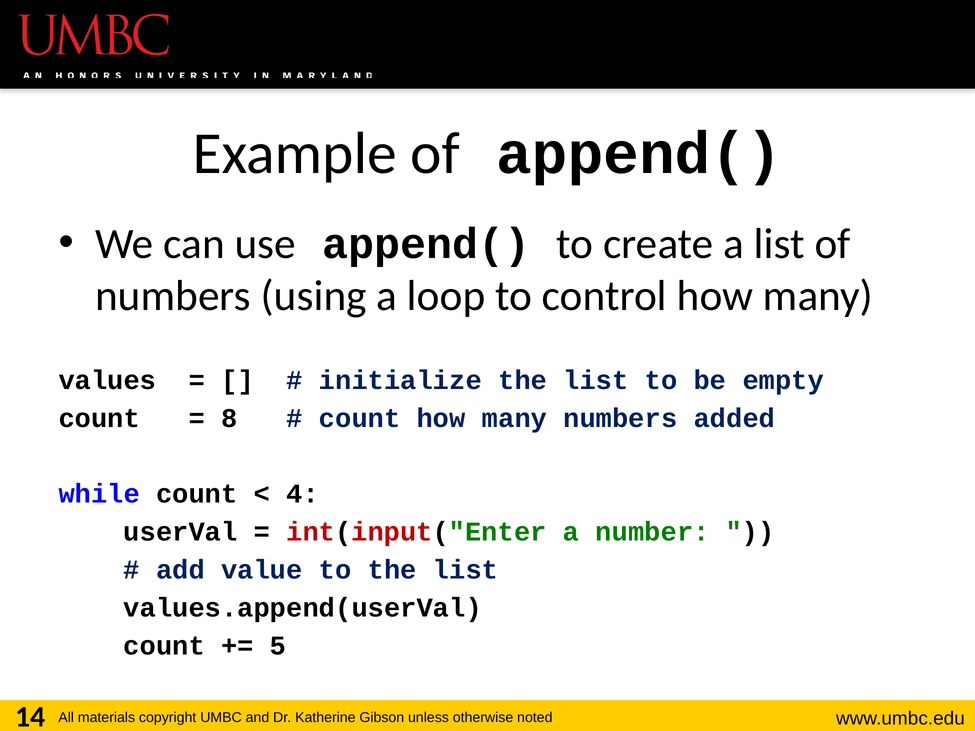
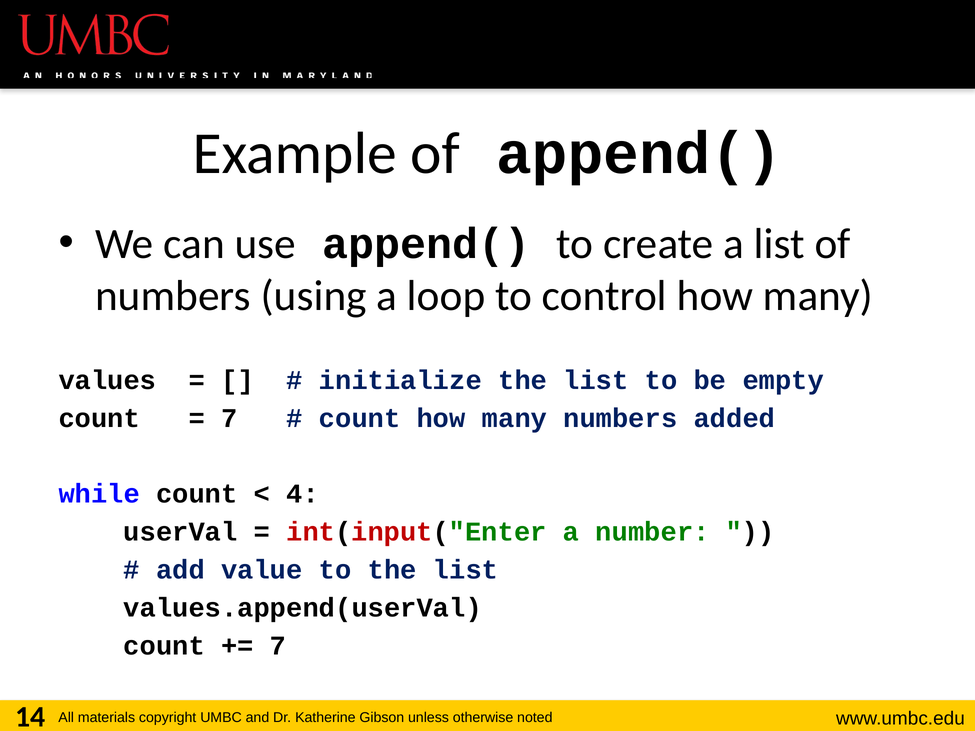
8: 8 -> 7 (230, 418)
5: 5 -> 7 (278, 646)
